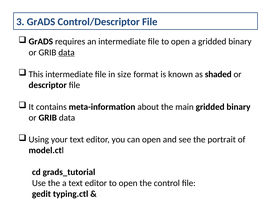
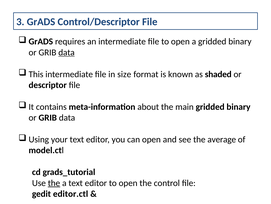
portrait: portrait -> average (222, 139)
the underline: none -> present (54, 182)
typing.ctl: typing.ctl -> editor.ctl (71, 193)
